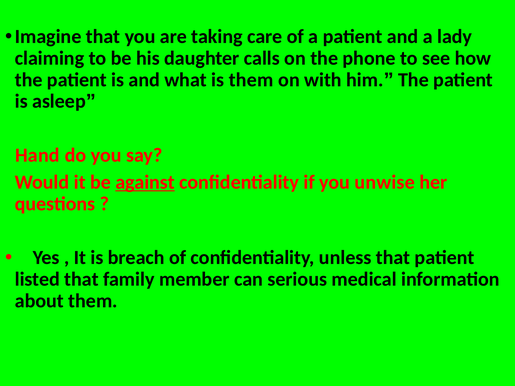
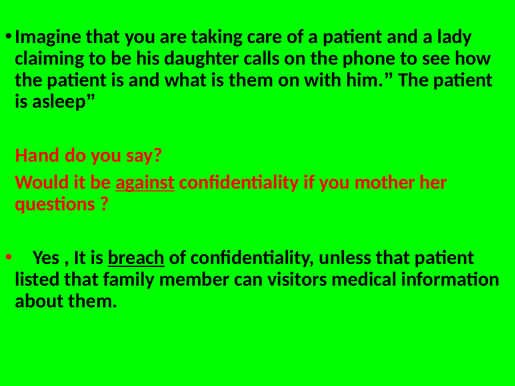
unwise: unwise -> mother (385, 182)
breach underline: none -> present (136, 258)
serious: serious -> visitors (297, 279)
